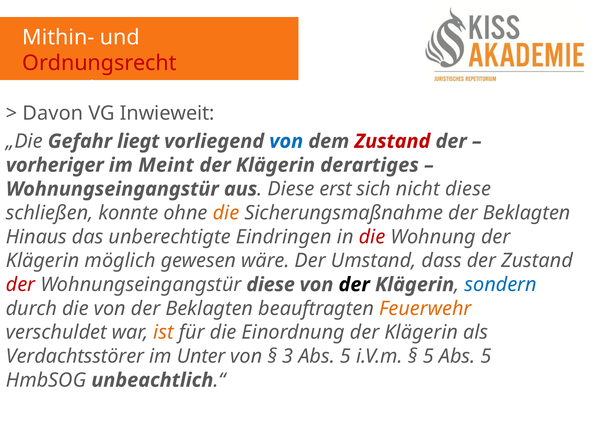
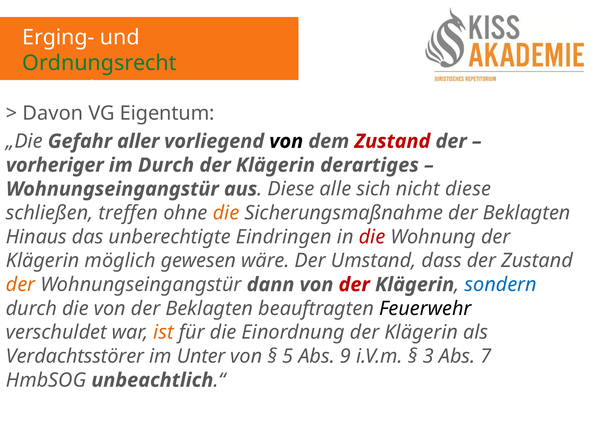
Mithin-: Mithin- -> Erging- (58, 37)
Ordnungsrecht colour: red -> green (99, 63)
Inwieweit: Inwieweit -> Eigentum (167, 113)
liegt: liegt -> aller (138, 141)
von colour: blue -> black (286, 141)
im Meint: Meint -> Durch (166, 165)
erst: erst -> alle (335, 189)
konnte: konnte -> treffen (128, 213)
der colour: red -> orange (21, 284)
diese: diese -> dann (271, 284)
der colour: black -> red (354, 284)
Feuerwehr colour: orange -> black (425, 308)
3: 3 -> 5 (288, 356)
5: 5 -> 9 (345, 356)
5: 5 -> 3 (428, 356)
5: 5 -> 7 (486, 356)
